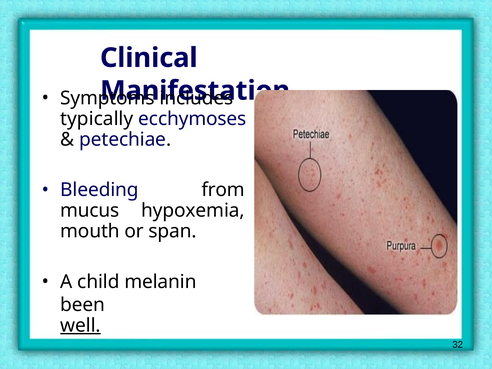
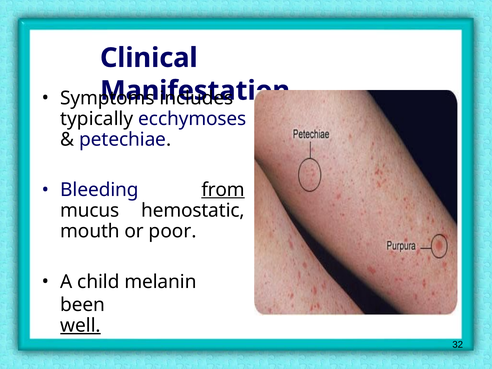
from underline: none -> present (223, 190)
hypoxemia: hypoxemia -> hemostatic (193, 210)
span: span -> poor (173, 231)
